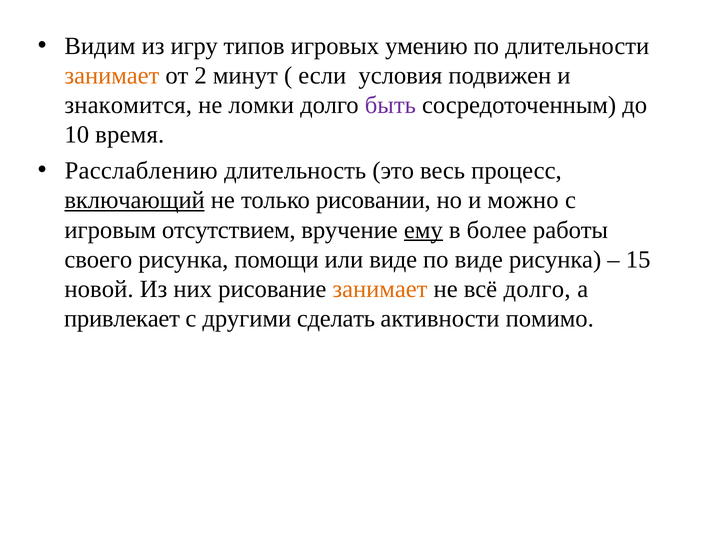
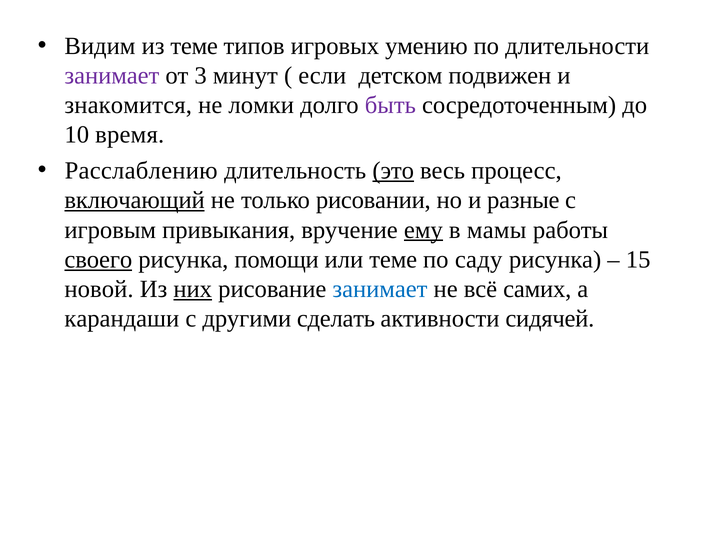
из игру: игру -> теме (194, 46)
занимает colour: orange -> purple (112, 75)
2: 2 -> 3 (201, 75)
условия: условия -> детском (400, 75)
это underline: none -> present (393, 171)
можно: можно -> разные (523, 200)
отсутствием: отсутствием -> привыкания (229, 230)
более: более -> мамы (497, 230)
своего underline: none -> present (98, 259)
или виде: виде -> теме (393, 259)
по виде: виде -> саду (479, 259)
них underline: none -> present (193, 289)
занимает colour: orange -> blue (380, 289)
всё долго: долго -> самих (537, 289)
привлекает: привлекает -> карандаши (122, 318)
помимо: помимо -> сидячей (550, 318)
